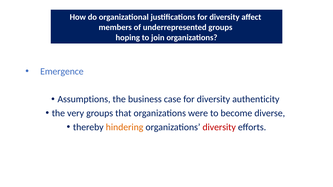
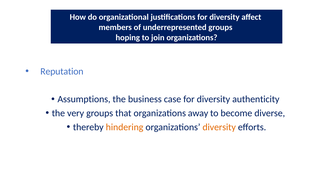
Emergence: Emergence -> Reputation (62, 71)
were: were -> away (198, 113)
diversity colour: red -> orange (219, 127)
